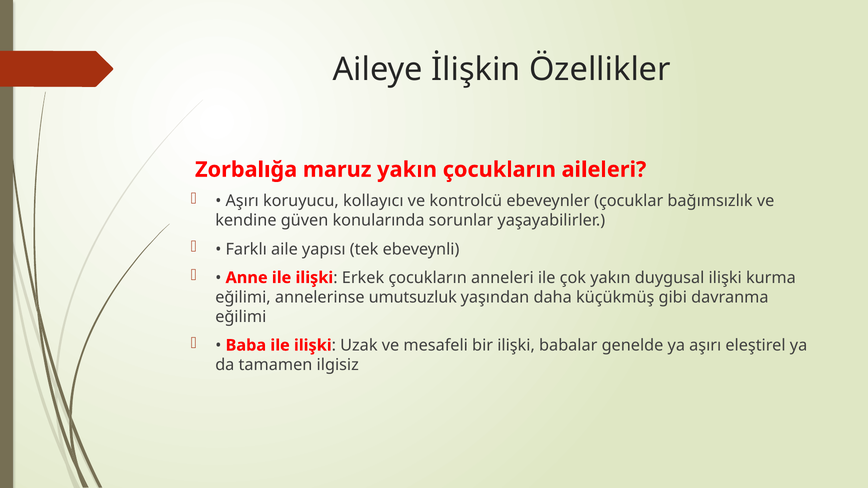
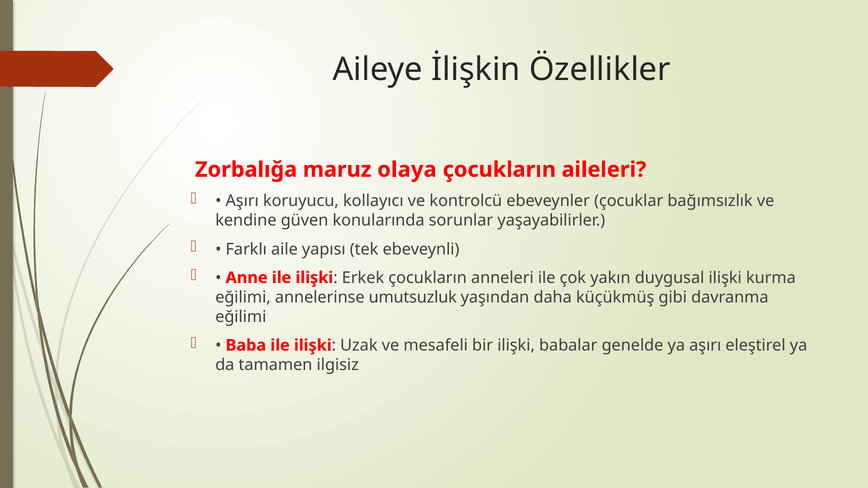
maruz yakın: yakın -> olaya (407, 170)
